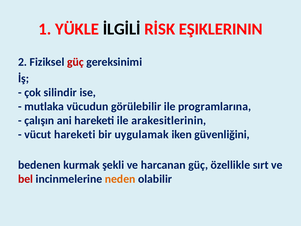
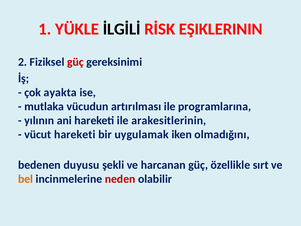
silindir: silindir -> ayakta (60, 92)
görülebilir: görülebilir -> artırılması (136, 106)
çalışın: çalışın -> yılının (39, 120)
güvenliğini: güvenliğini -> olmadığını (222, 134)
kurmak: kurmak -> duyusu (81, 165)
bel colour: red -> orange (26, 179)
neden colour: orange -> red (120, 179)
